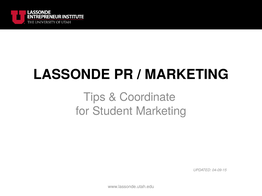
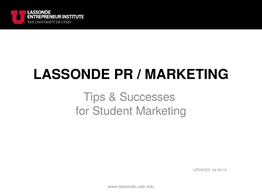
Coordinate: Coordinate -> Successes (148, 97)
